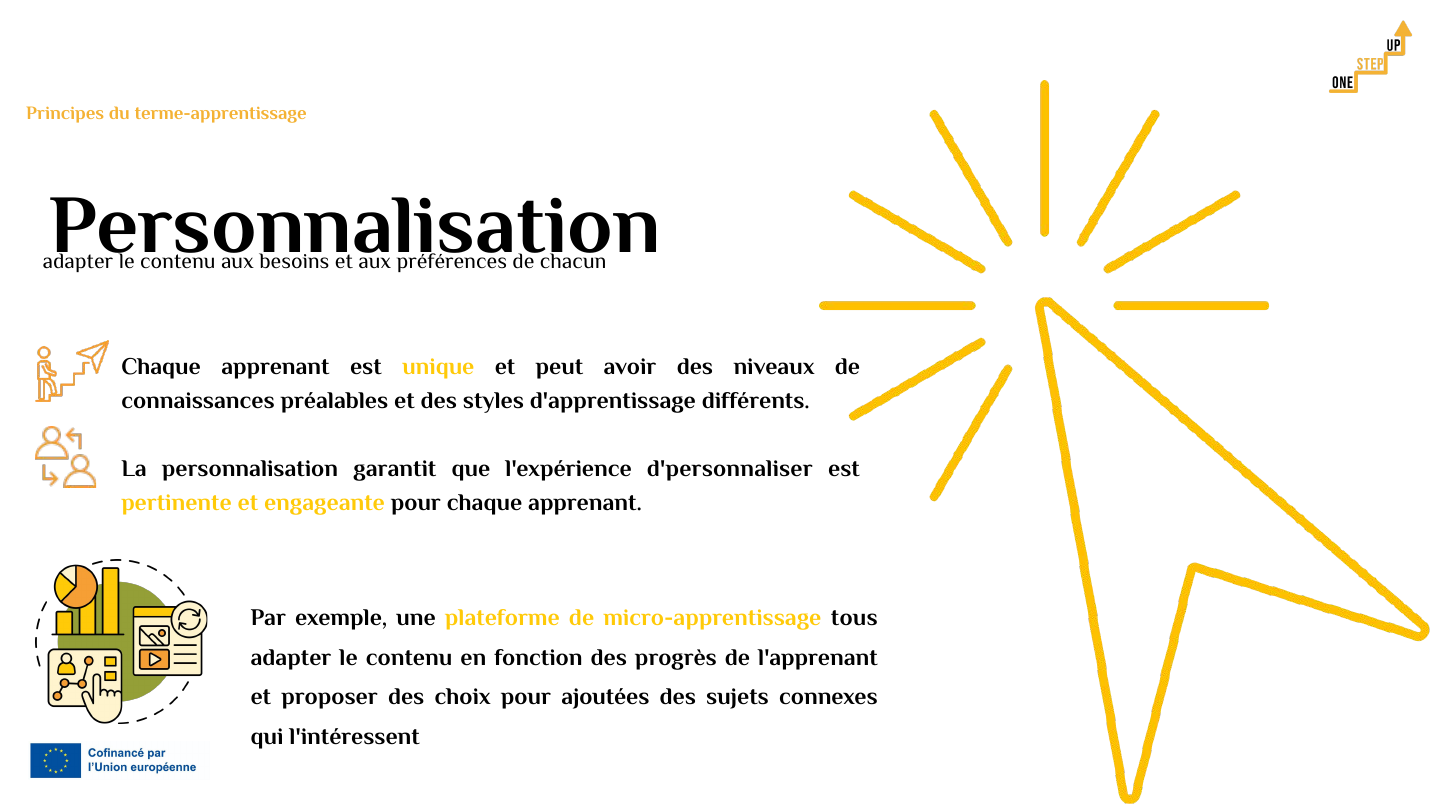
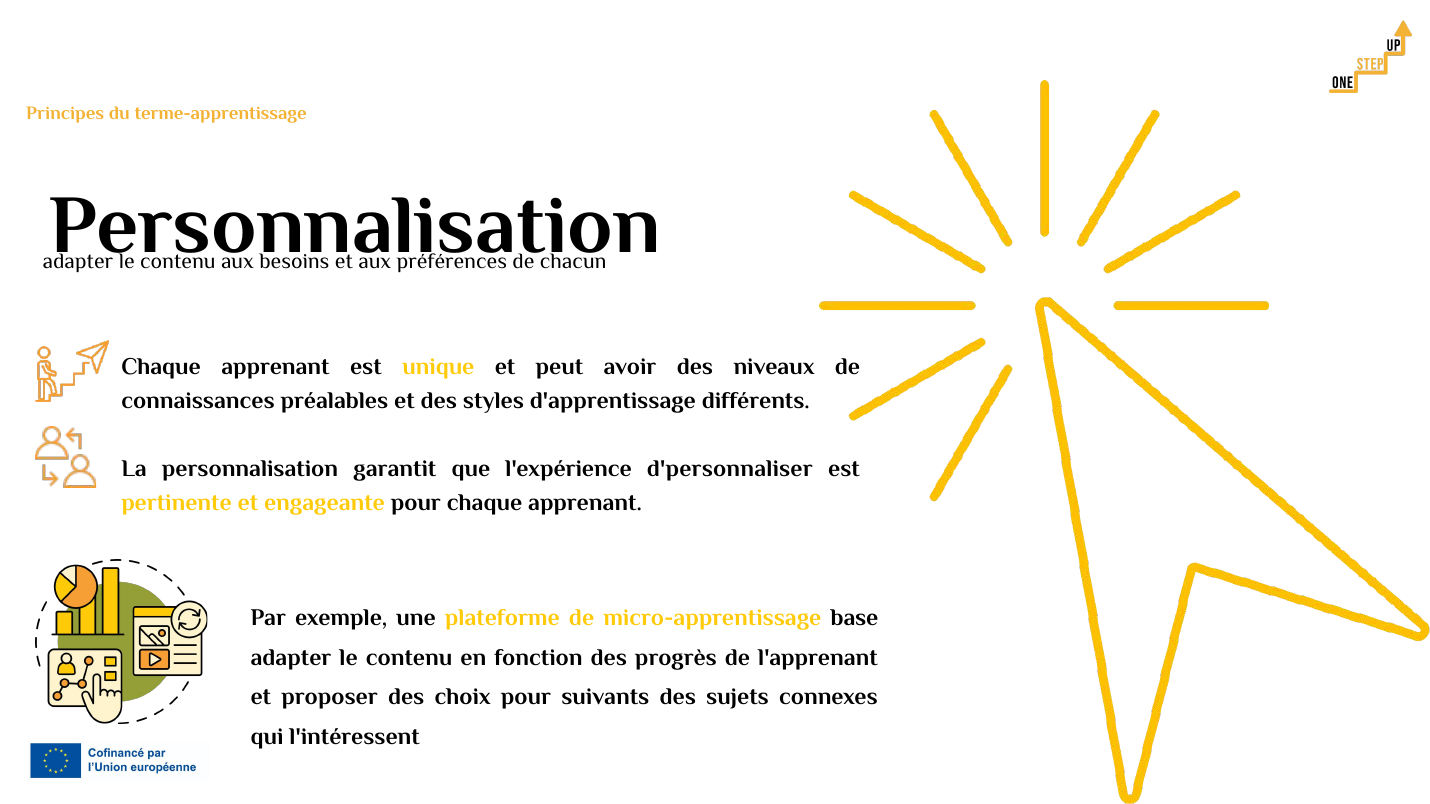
tous: tous -> base (855, 618)
ajoutées: ajoutées -> suivants (605, 697)
